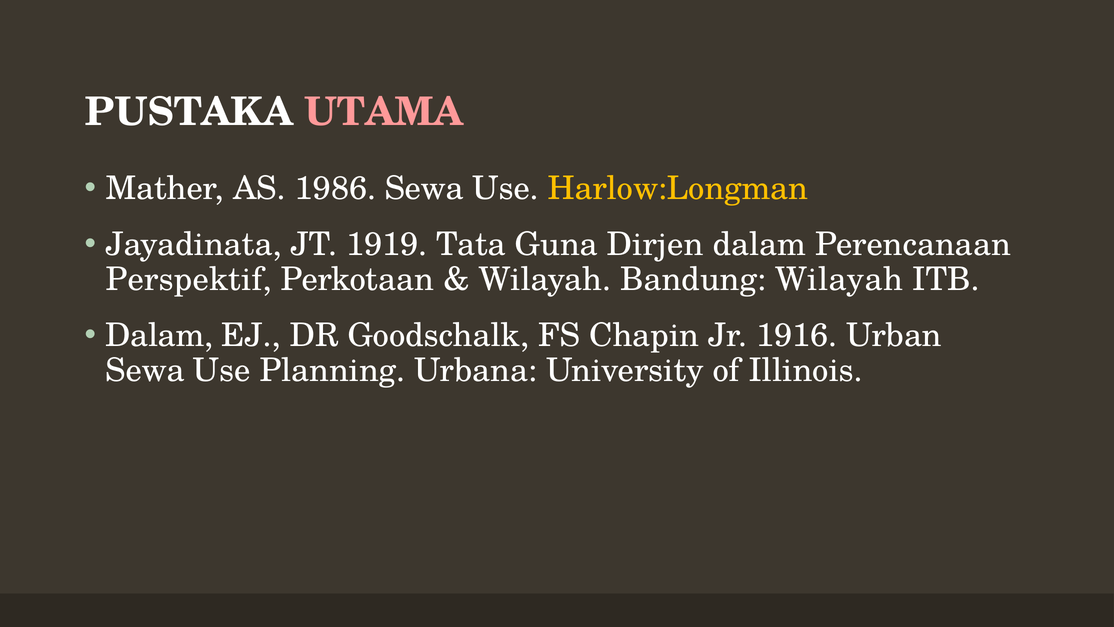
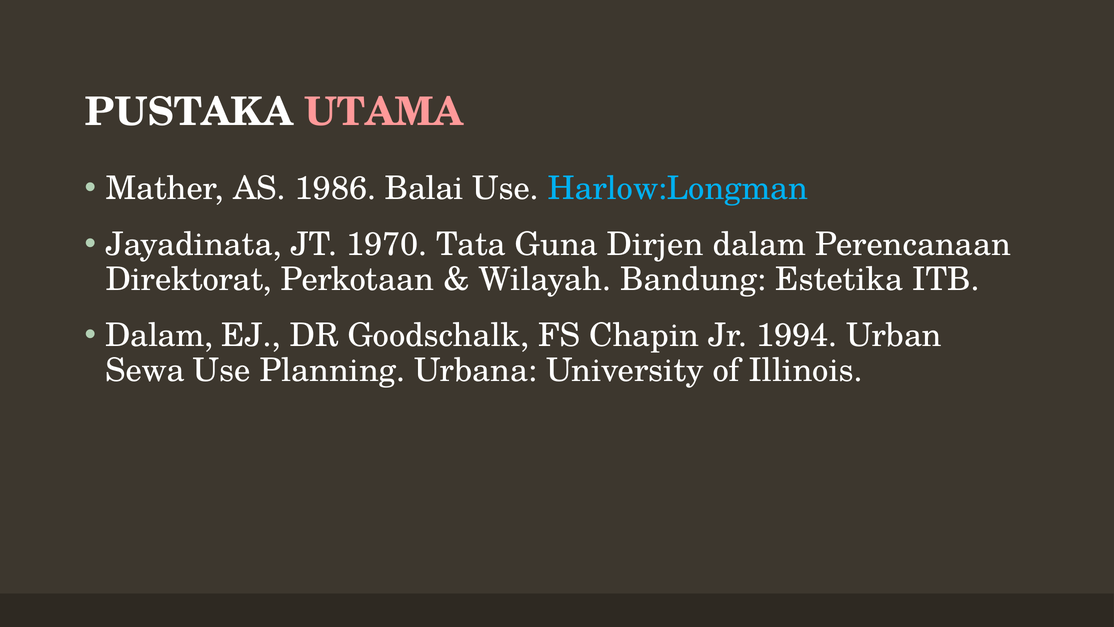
1986 Sewa: Sewa -> Balai (424, 188)
Harlow:Longman colour: yellow -> light blue (678, 188)
1919: 1919 -> 1970 (387, 244)
Perspektif: Perspektif -> Direktorat (189, 279)
Bandung Wilayah: Wilayah -> Estetika (839, 279)
1916: 1916 -> 1994 (797, 335)
